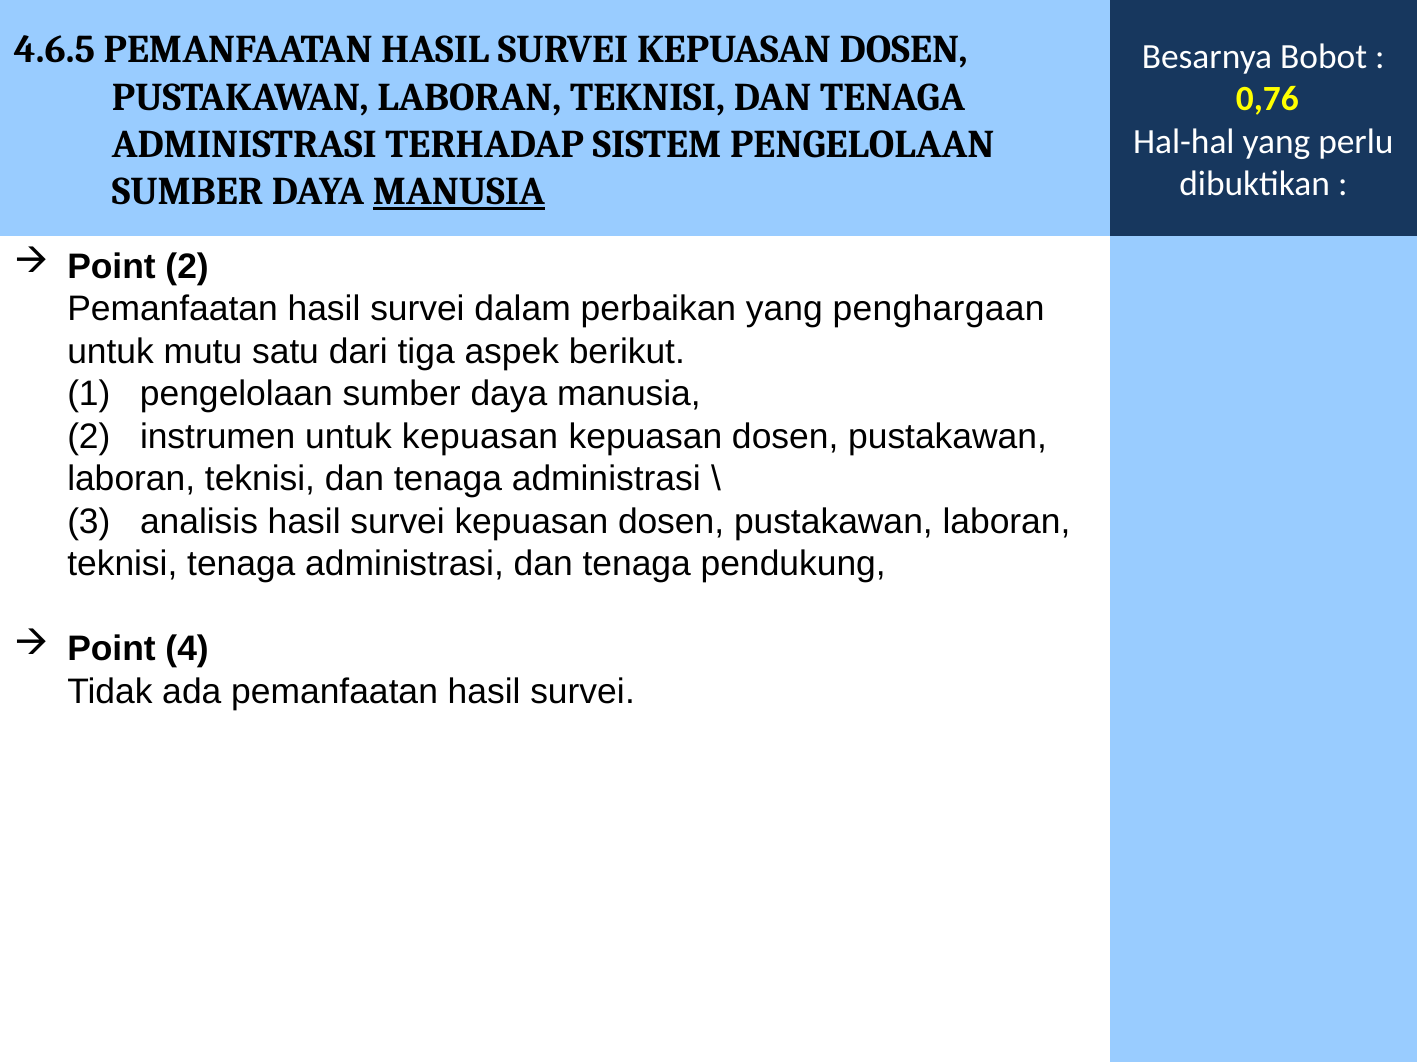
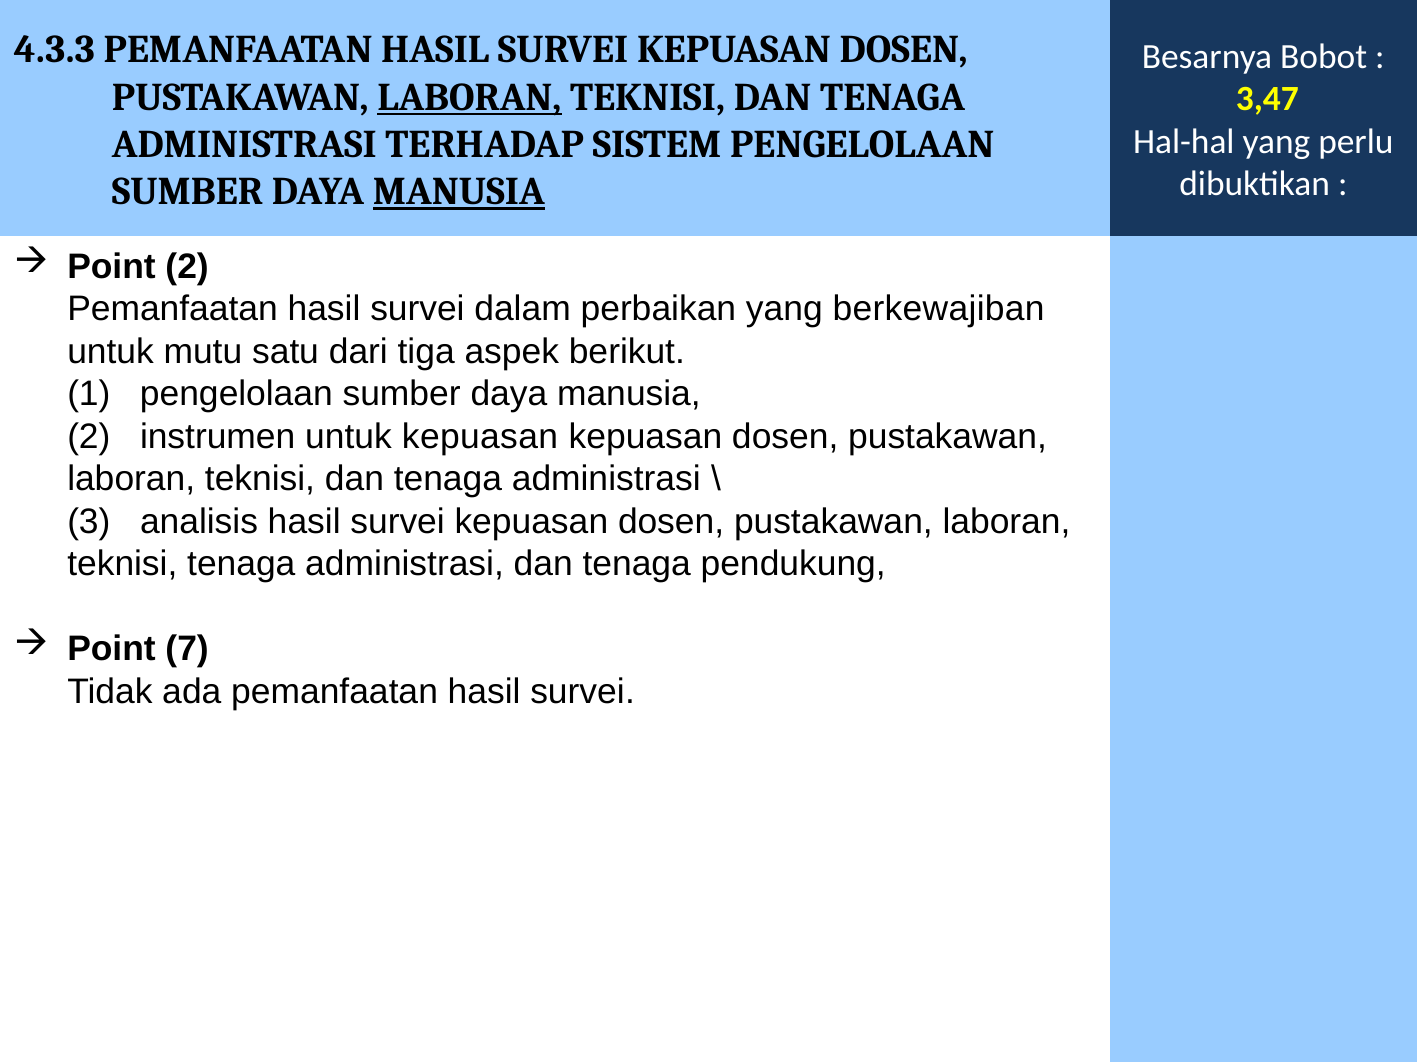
4.6.5: 4.6.5 -> 4.3.3 (54, 50)
LABORAN underline: none -> present (469, 97)
0,76: 0,76 -> 3,47 (1267, 99)
penghargaan: penghargaan -> berkewajiban (939, 309)
4: 4 -> 7 (187, 650)
